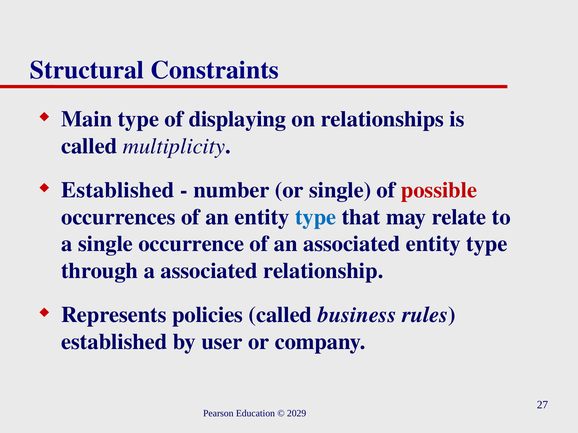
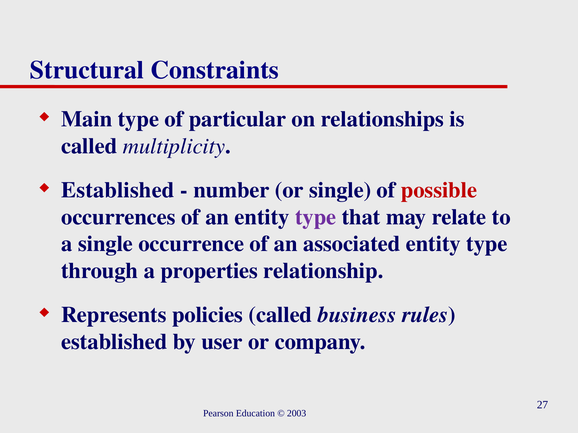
displaying: displaying -> particular (237, 119)
type colour: blue -> purple (316, 217)
a associated: associated -> properties (209, 271)
2029: 2029 -> 2003 (297, 414)
